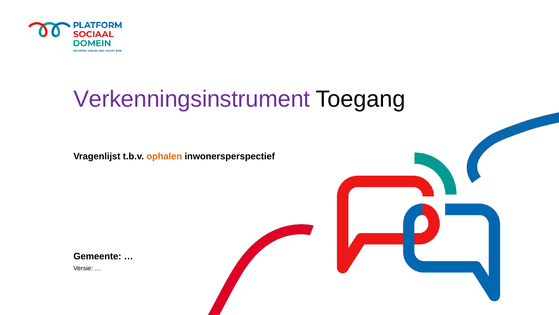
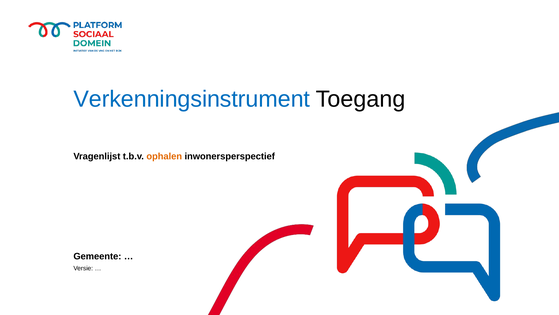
Verkenningsinstrument colour: purple -> blue (192, 99)
